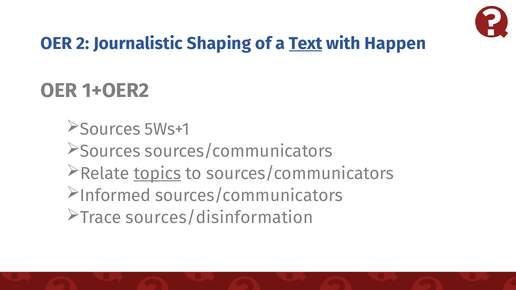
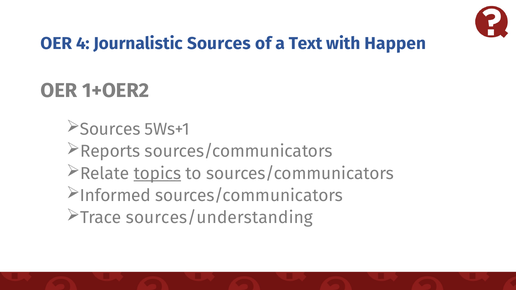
2: 2 -> 4 (83, 43)
Journalistic Shaping: Shaping -> Sources (219, 43)
Text underline: present -> none (306, 43)
Sources: Sources -> Reports (110, 151)
sources/disinformation: sources/disinformation -> sources/understanding (219, 218)
